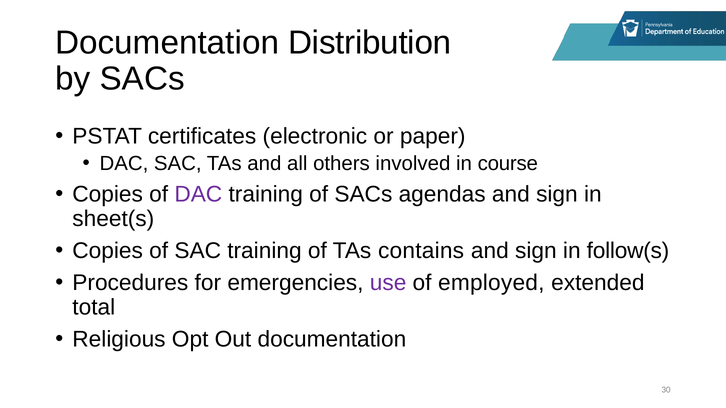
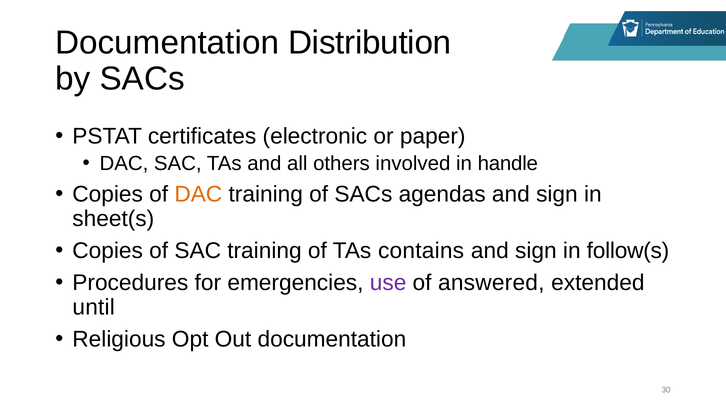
course: course -> handle (508, 164)
DAC colour: purple -> orange (198, 194)
employed: employed -> answered (491, 283)
total: total -> until (94, 308)
